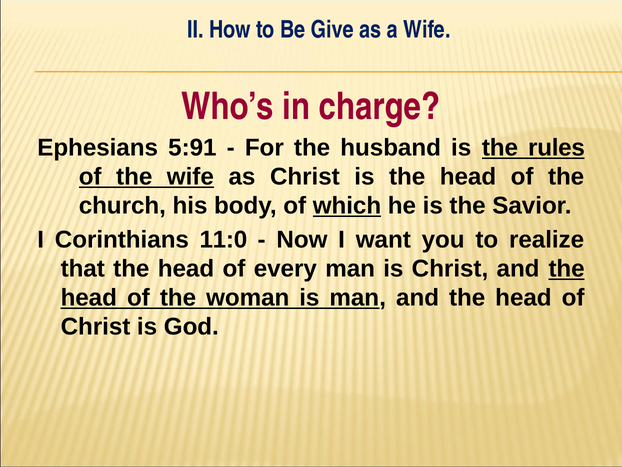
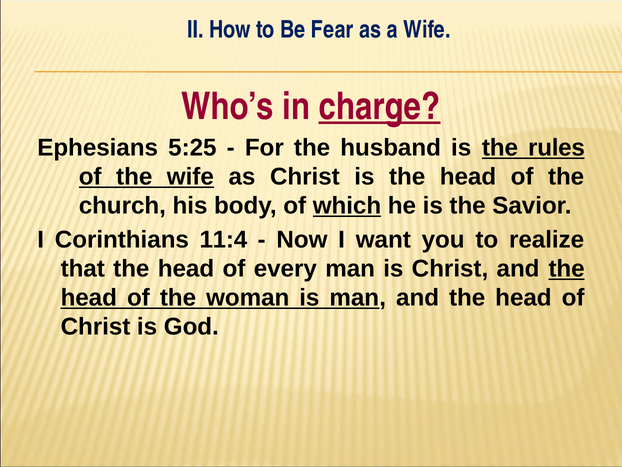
Give: Give -> Fear (332, 30)
charge underline: none -> present (379, 106)
5:91: 5:91 -> 5:25 (192, 148)
11:0: 11:0 -> 11:4 (223, 239)
